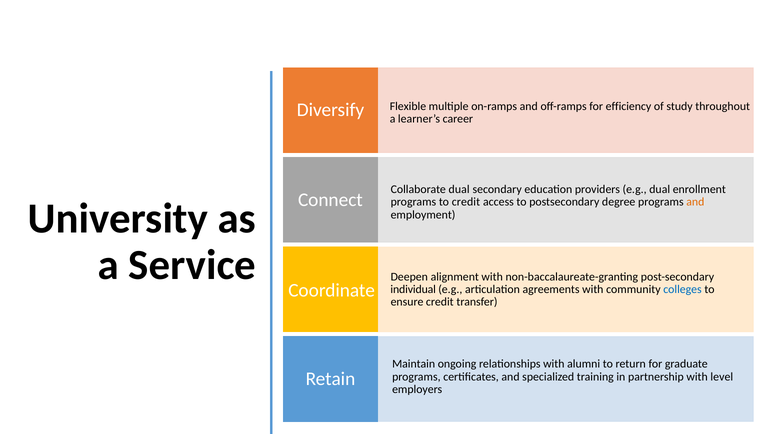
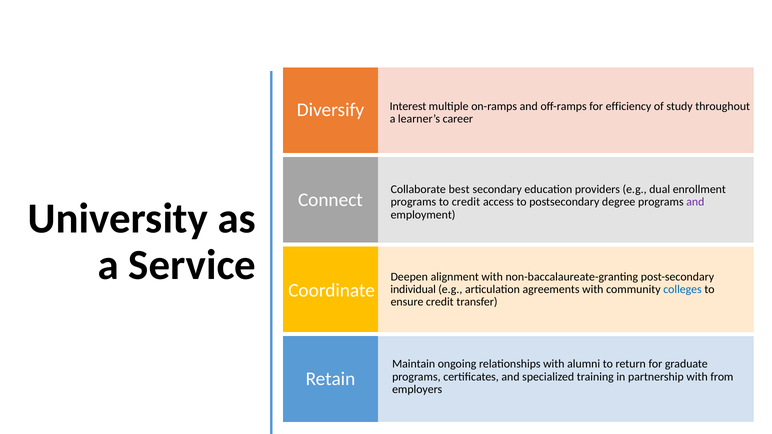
Flexible: Flexible -> Interest (408, 106)
Collaborate dual: dual -> best (459, 189)
and colour: orange -> purple (695, 202)
level: level -> from (722, 377)
